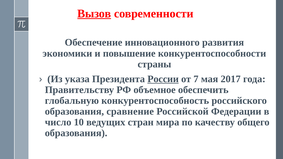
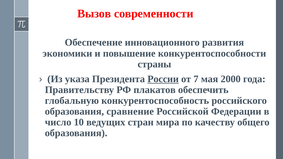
Вызов underline: present -> none (94, 14)
2017: 2017 -> 2000 (231, 79)
объемное: объемное -> плакатов (155, 90)
